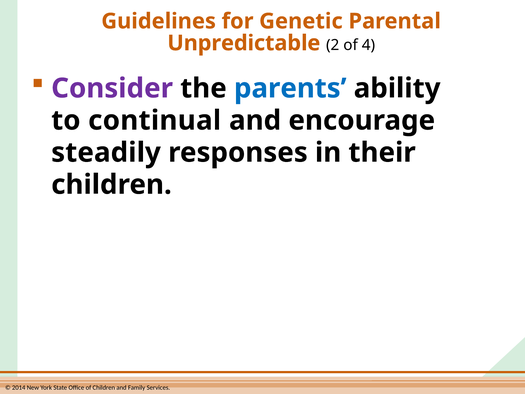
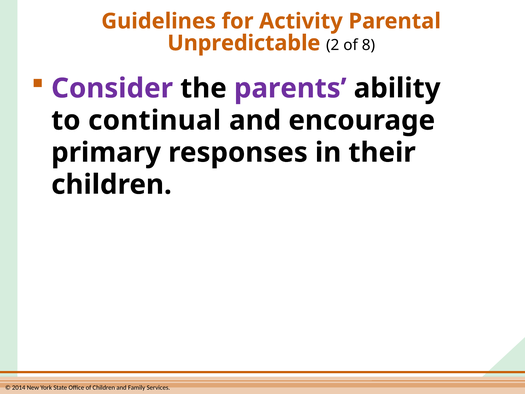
Genetic: Genetic -> Activity (301, 21)
4: 4 -> 8 (368, 45)
parents colour: blue -> purple (290, 88)
steadily: steadily -> primary (106, 152)
